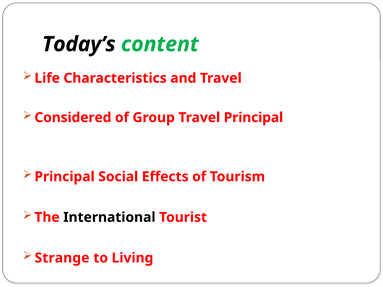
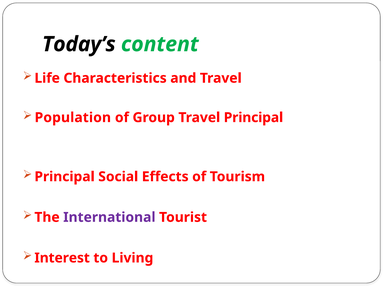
Considered: Considered -> Population (73, 118)
International colour: black -> purple (109, 217)
Strange: Strange -> Interest (62, 258)
